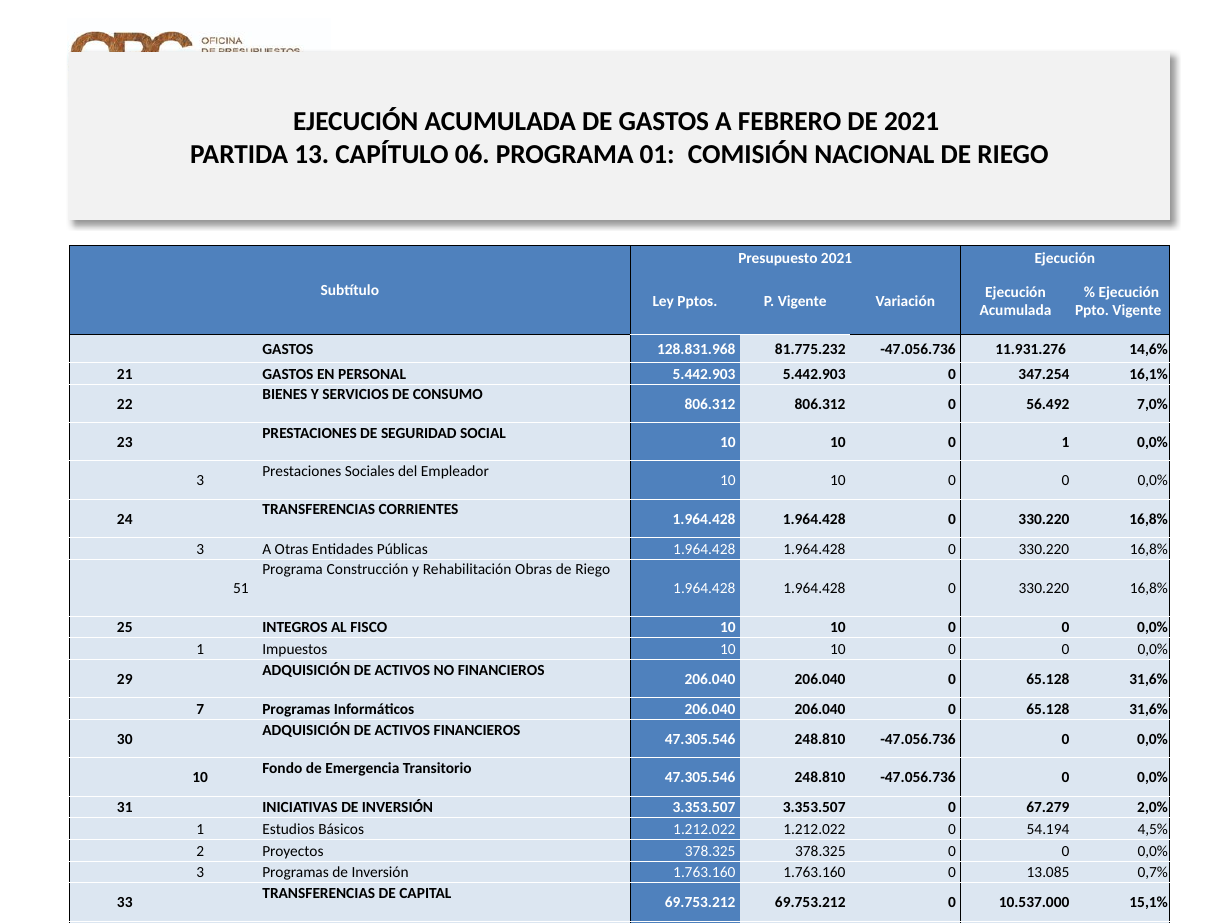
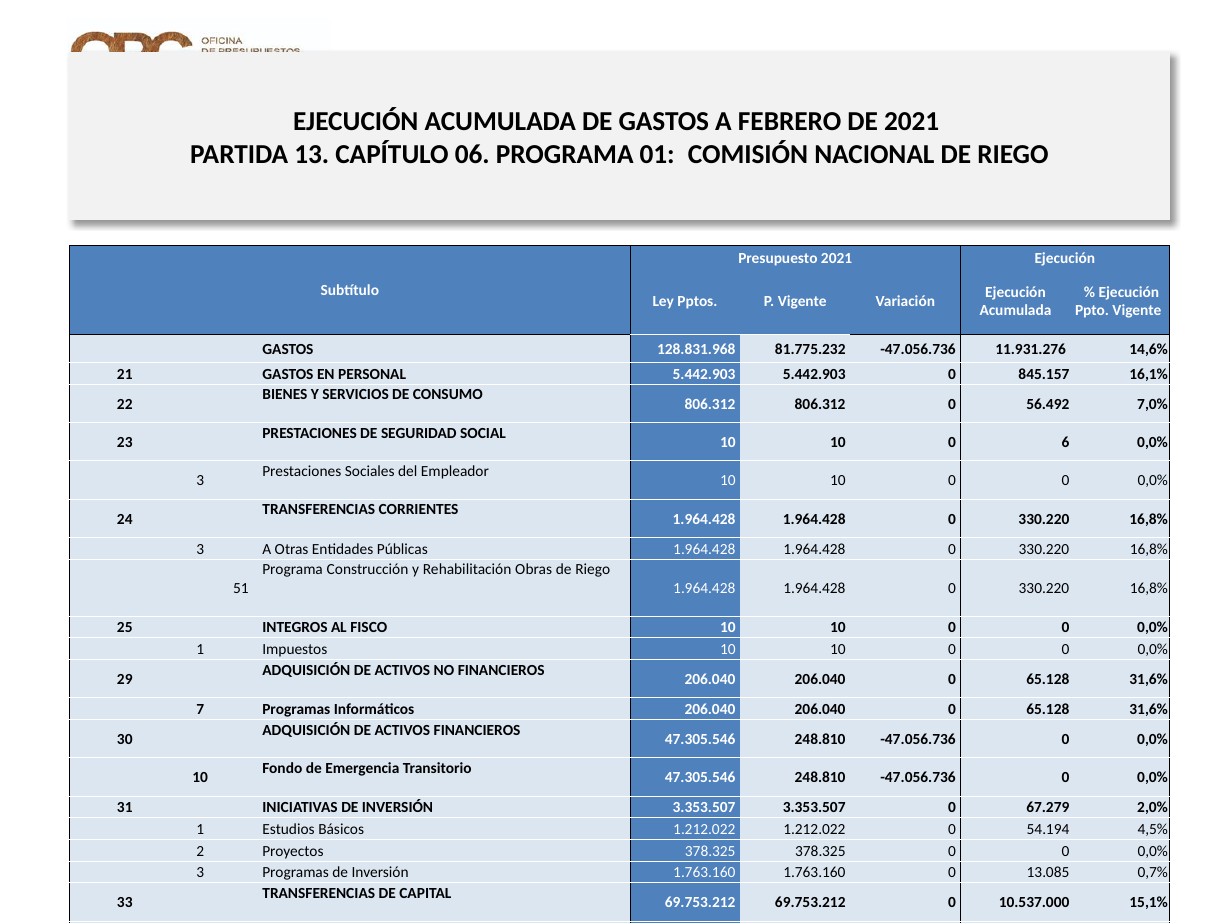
347.254: 347.254 -> 845.157 (1044, 374)
0 1: 1 -> 6 (1065, 442)
